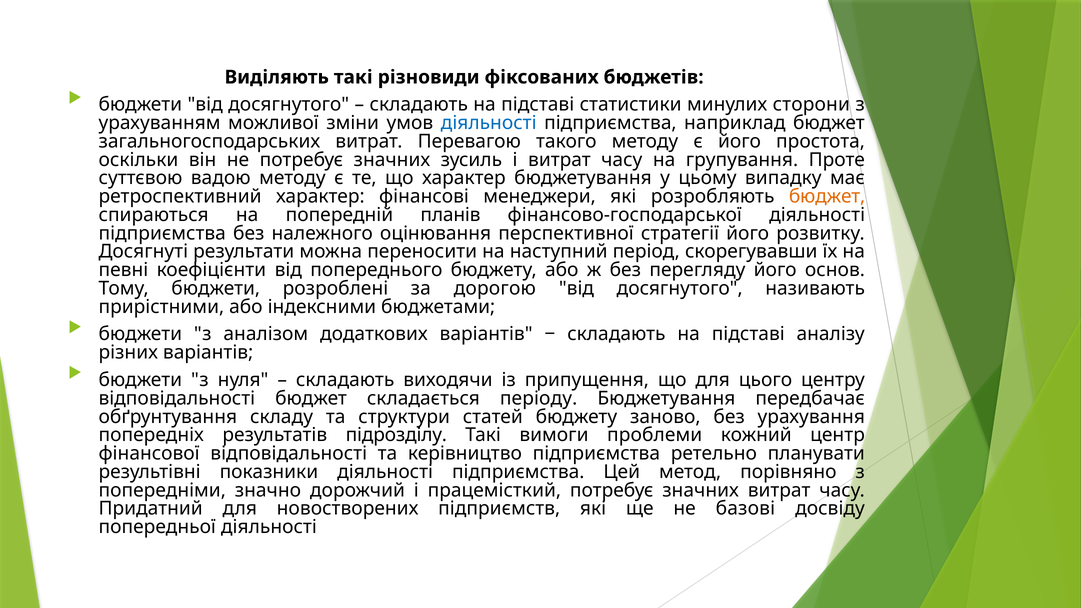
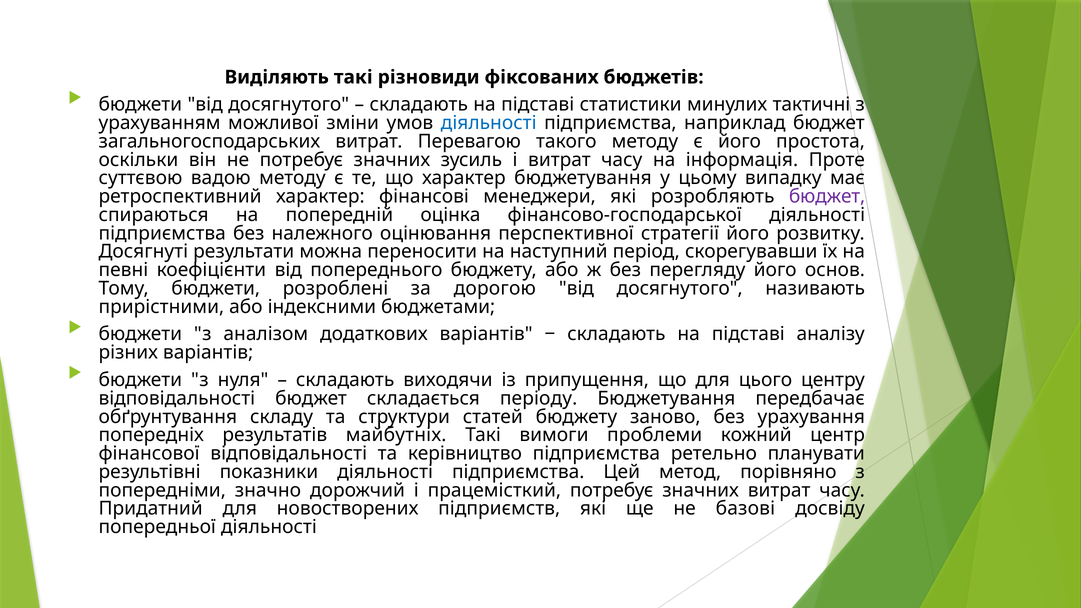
сторони: сторони -> тактичні (811, 105)
групування: групування -> інформація (742, 160)
бюджет colour: orange -> purple (827, 196)
планів: планів -> оцінка (450, 215)
підрозділу: підрозділу -> майбутніх (396, 435)
